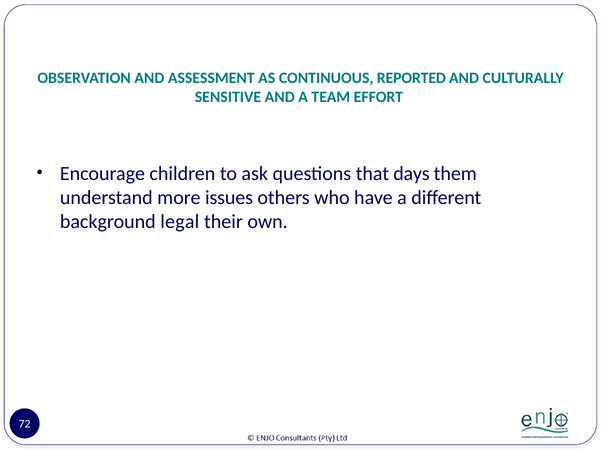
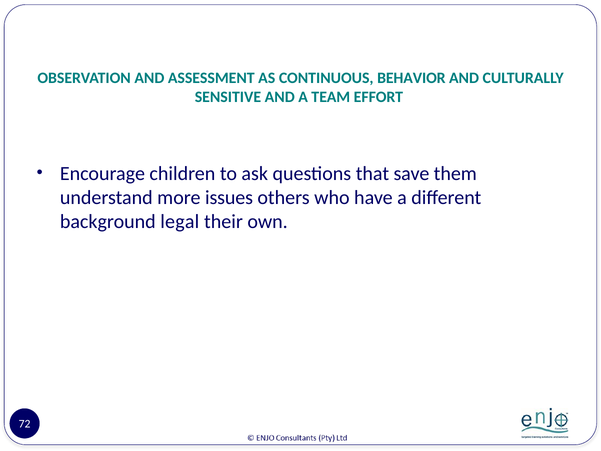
REPORTED: REPORTED -> BEHAVIOR (411, 78)
days: days -> save (411, 173)
